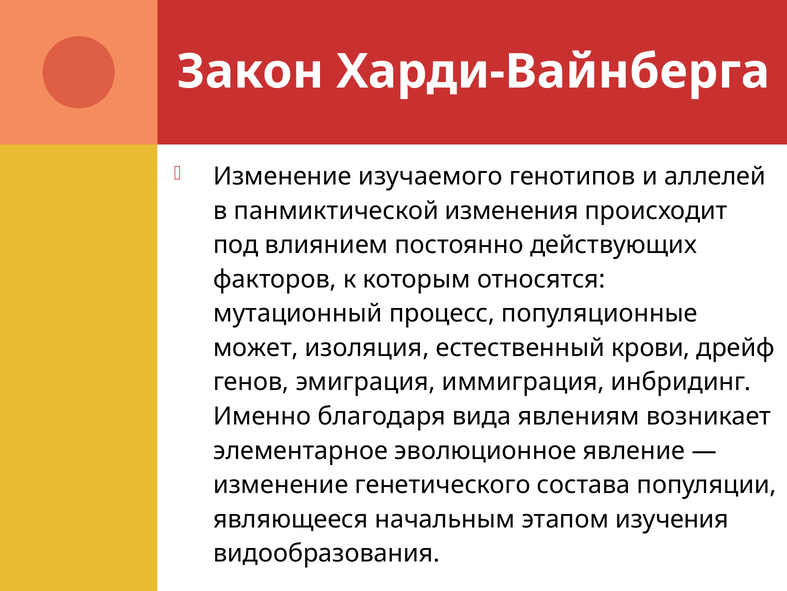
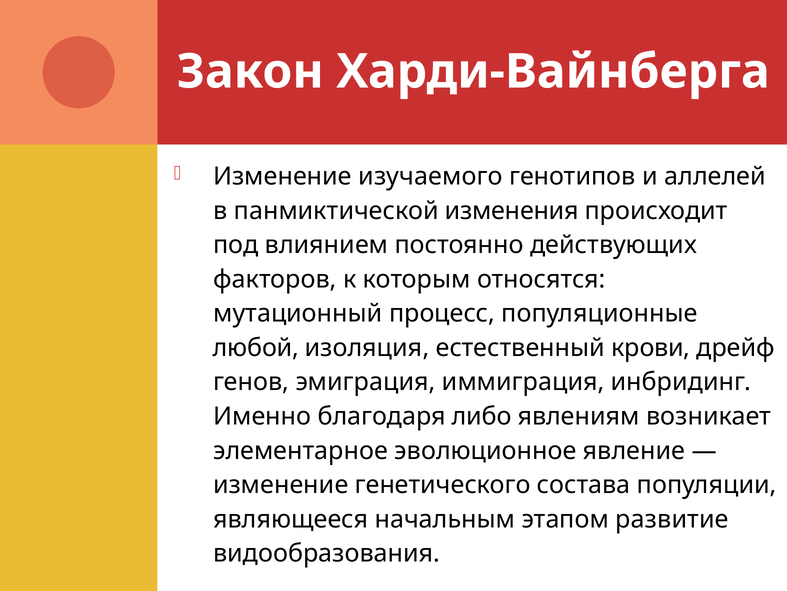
может: может -> любой (256, 347)
вида: вида -> либо (482, 416)
изучения: изучения -> развитие (672, 519)
